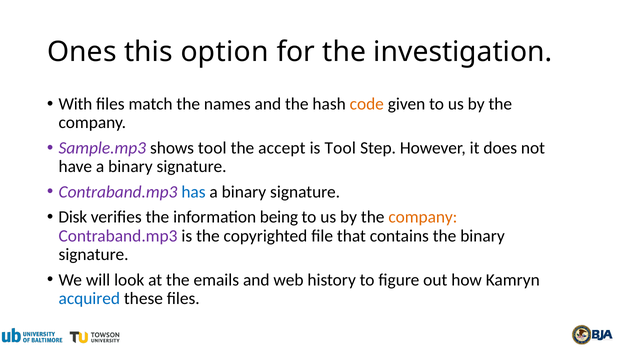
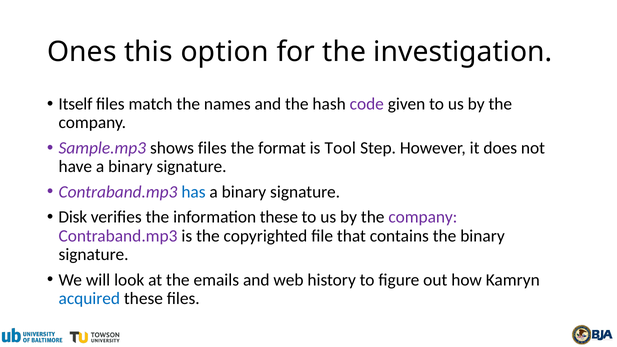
With: With -> Itself (75, 104)
code colour: orange -> purple (367, 104)
shows tool: tool -> files (212, 148)
accept: accept -> format (282, 148)
information being: being -> these (279, 217)
company colour: orange -> purple (423, 217)
